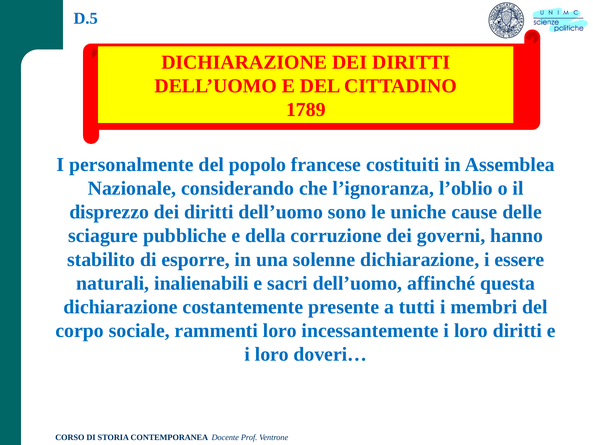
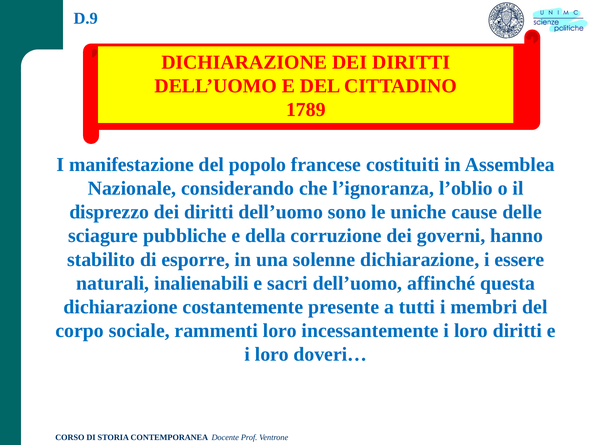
D.5: D.5 -> D.9 (86, 18)
personalmente: personalmente -> manifestazione (131, 164)
